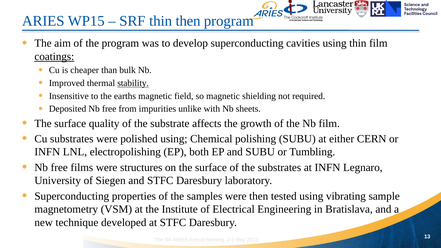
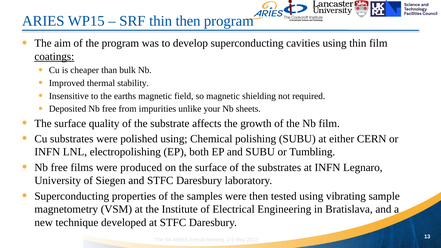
stability underline: present -> none (133, 83)
with: with -> your (212, 109)
structures: structures -> produced (141, 167)
